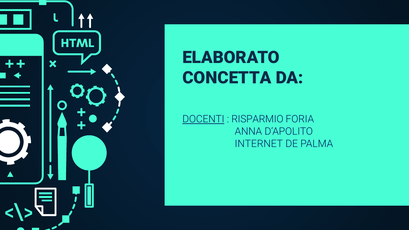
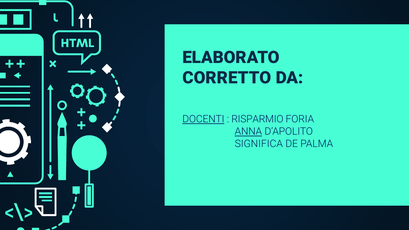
CONCETTA: CONCETTA -> CORRETTO (227, 78)
ANNA underline: none -> present (248, 132)
INTERNET: INTERNET -> SIGNIFICA (259, 144)
